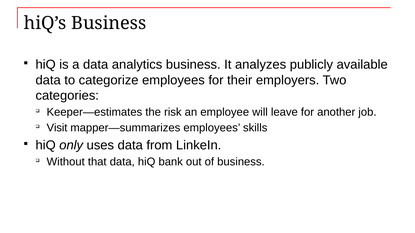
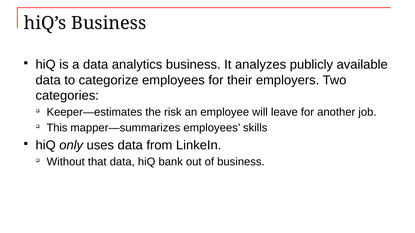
Visit: Visit -> This (57, 128)
